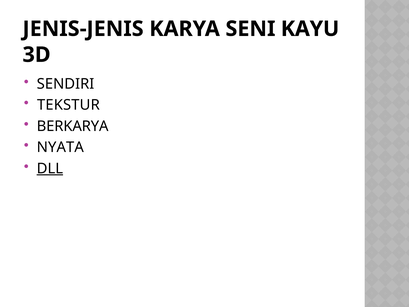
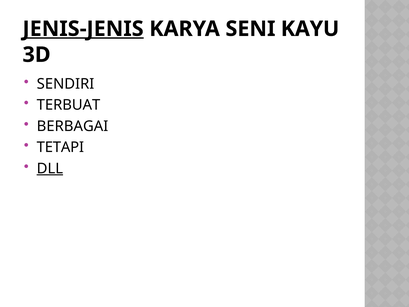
JENIS-JENIS underline: none -> present (83, 29)
TEKSTUR: TEKSTUR -> TERBUAT (68, 105)
BERKARYA: BERKARYA -> BERBAGAI (73, 126)
NYATA: NYATA -> TETAPI (60, 147)
